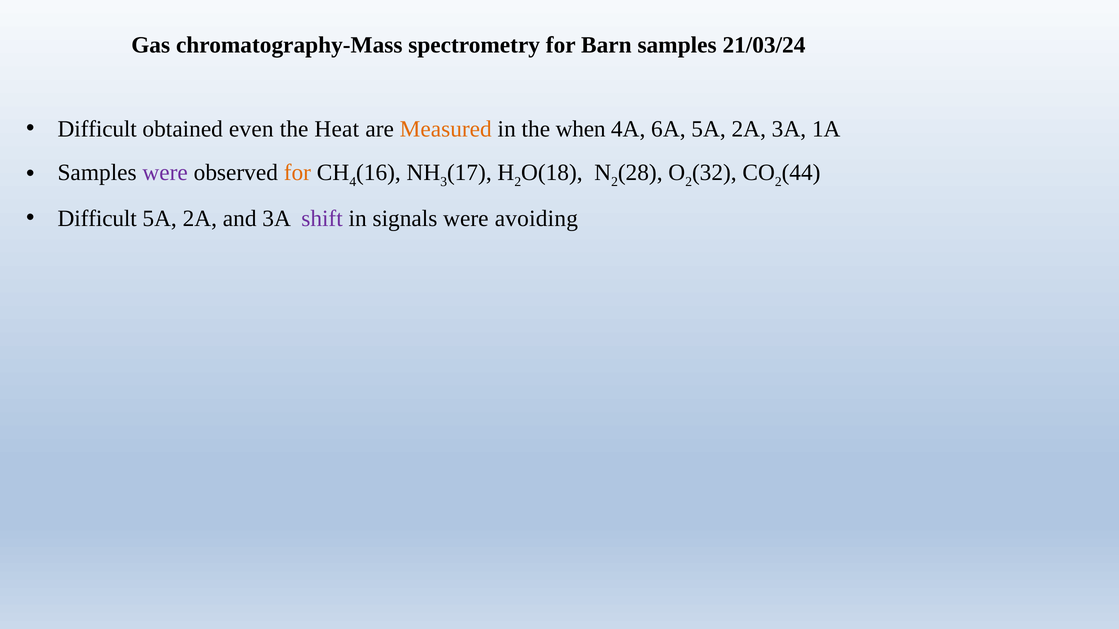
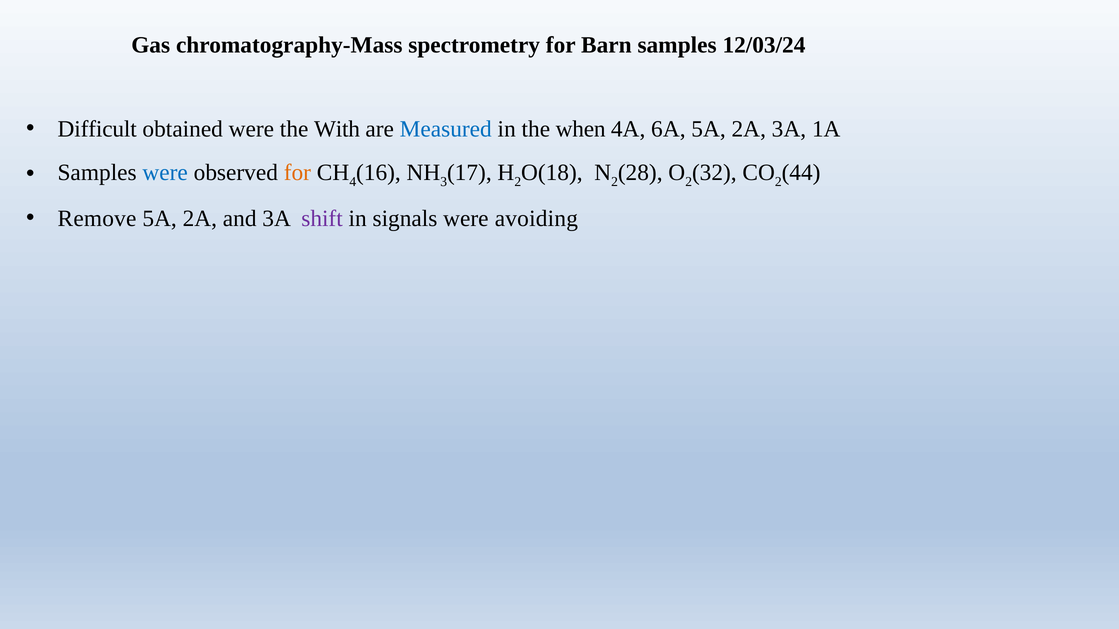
21/03/24: 21/03/24 -> 12/03/24 (764, 45)
obtained even: even -> were (251, 129)
Heat: Heat -> With (337, 129)
Measured colour: orange -> blue (446, 129)
were colour: purple -> blue (165, 173)
Difficult: Difficult -> Remove (97, 219)
